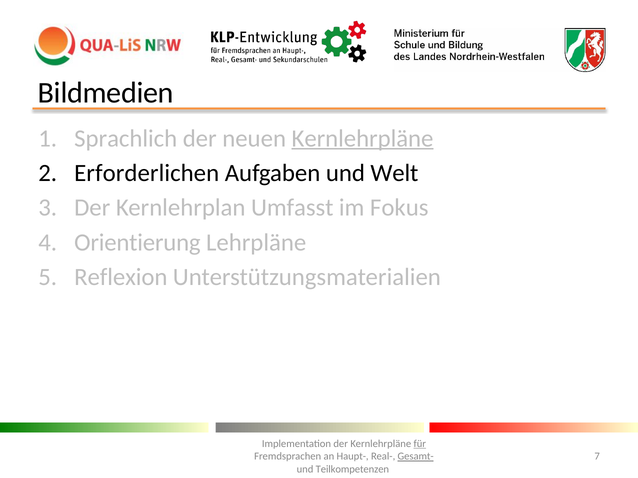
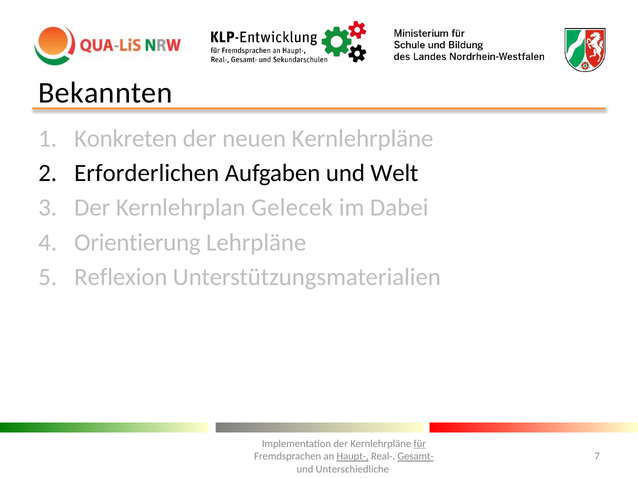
Bildmedien: Bildmedien -> Bekannten (105, 93)
Sprachlich: Sprachlich -> Konkreten (126, 138)
Kernlehrpläne underline: present -> none (362, 138)
Umfasst: Umfasst -> Gelecek (292, 208)
Fokus: Fokus -> Dabei (399, 208)
Haupt- underline: none -> present (353, 457)
Teilkompetenzen: Teilkompetenzen -> Unterschiedliche (352, 470)
